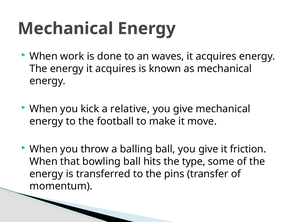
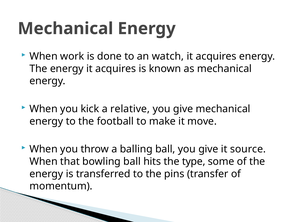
waves: waves -> watch (168, 56)
friction: friction -> source (248, 149)
